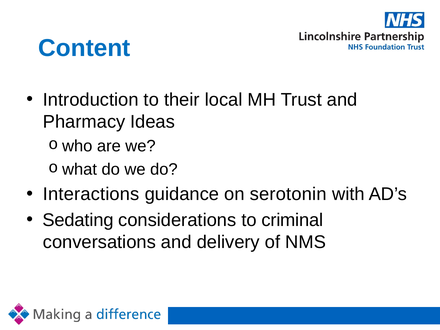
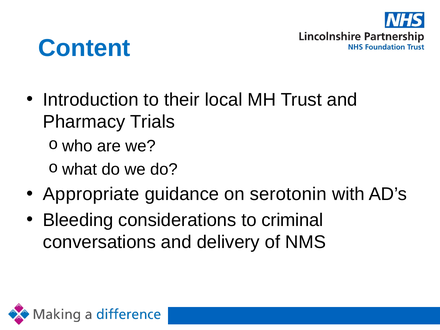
Ideas: Ideas -> Trials (153, 122)
Interactions: Interactions -> Appropriate (91, 194)
Sedating: Sedating -> Bleeding (78, 220)
